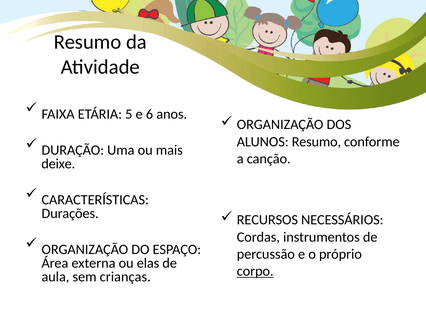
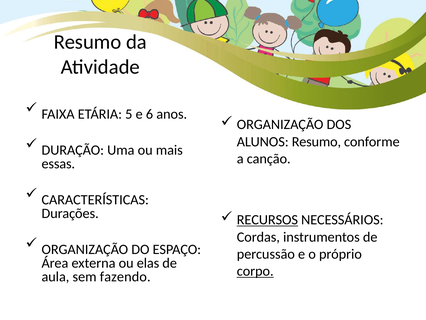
deixe: deixe -> essas (58, 163)
RECURSOS underline: none -> present (267, 220)
crianças: crianças -> fazendo (125, 276)
